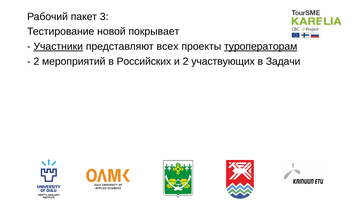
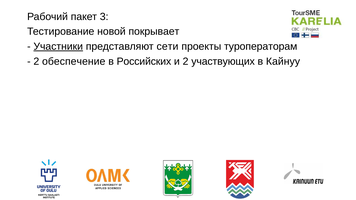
всех: всех -> сети (167, 46)
туроператорам underline: present -> none (261, 46)
мероприятий: мероприятий -> обеспечение (74, 61)
Задачи: Задачи -> Кайнуу (283, 61)
